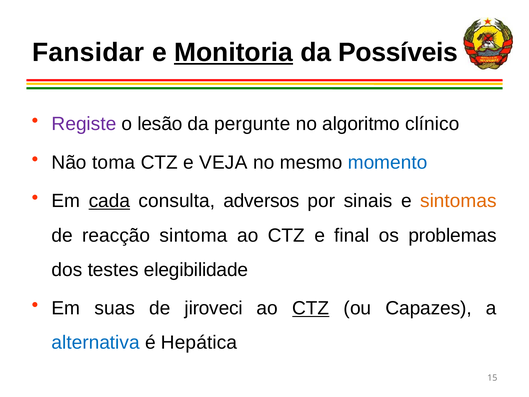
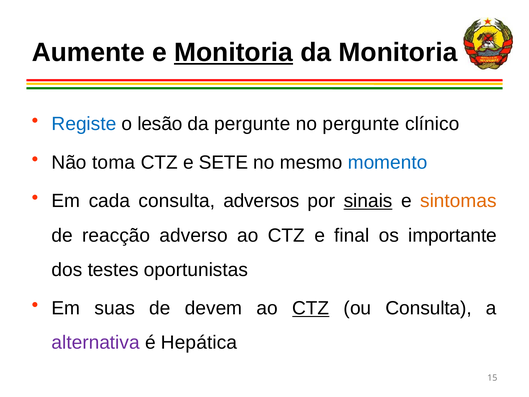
Fansidar: Fansidar -> Aumente (88, 53)
da Possíveis: Possíveis -> Monitoria (398, 53)
Registe colour: purple -> blue (84, 124)
no algoritmo: algoritmo -> pergunte (361, 124)
VEJA: VEJA -> SETE (223, 162)
cada underline: present -> none (109, 201)
sinais underline: none -> present (368, 201)
sintoma: sintoma -> adverso (194, 235)
problemas: problemas -> importante (453, 235)
elegibilidade: elegibilidade -> oportunistas (196, 270)
jiroveci: jiroveci -> devem (214, 308)
ou Capazes: Capazes -> Consulta (429, 308)
alternativa colour: blue -> purple (96, 342)
